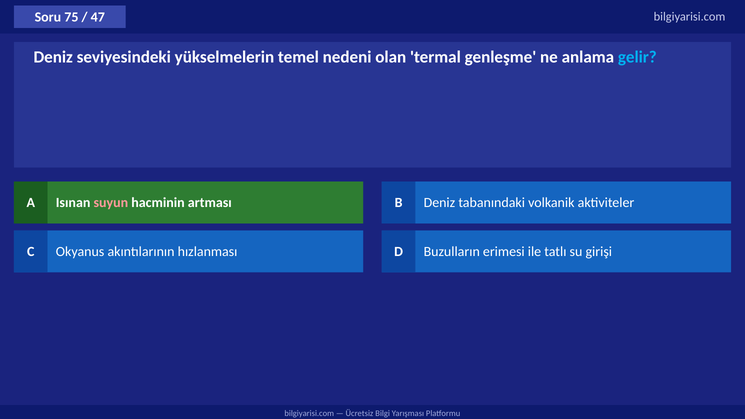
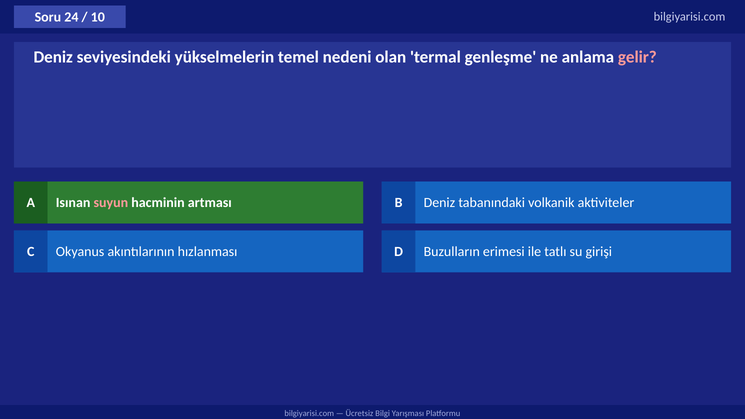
75: 75 -> 24 (71, 17)
47: 47 -> 10 (98, 17)
gelir colour: light blue -> pink (637, 57)
